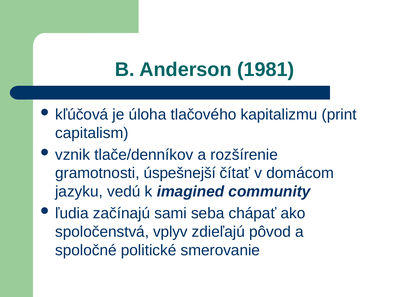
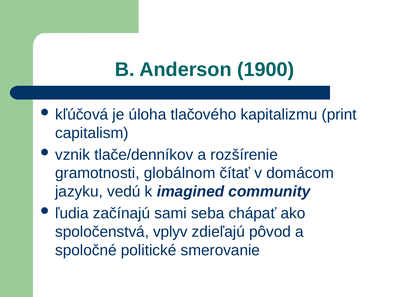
1981: 1981 -> 1900 (266, 70)
úspešnejší: úspešnejší -> globálnom (180, 173)
